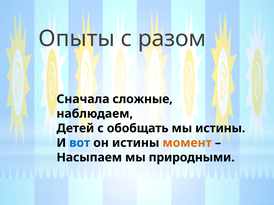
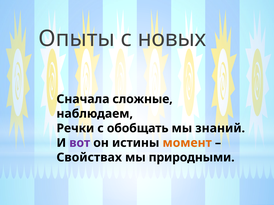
разом: разом -> новых (172, 39)
Детей: Детей -> Речки (75, 129)
мы истины: истины -> знаний (220, 129)
вот colour: blue -> purple (80, 143)
Насыпаем: Насыпаем -> Свойствах (89, 158)
